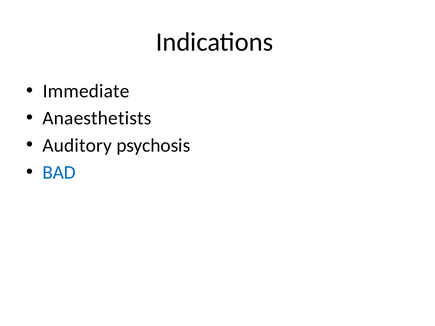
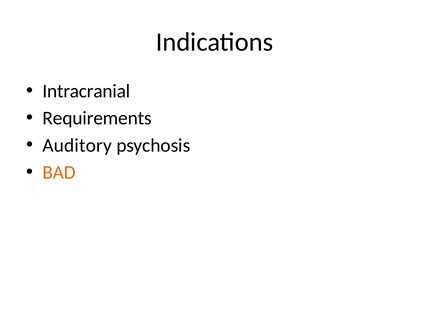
Immediate: Immediate -> Intracranial (86, 91)
Anaesthetists: Anaesthetists -> Requirements (97, 118)
BAD colour: blue -> orange (59, 172)
